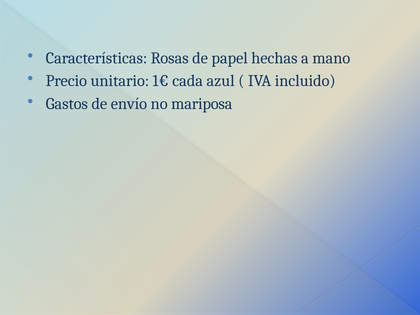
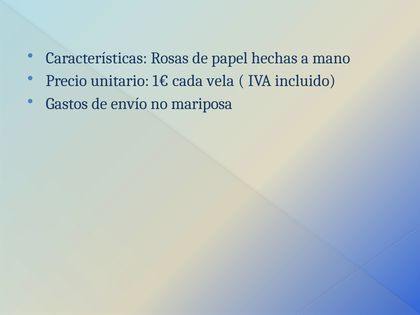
azul: azul -> vela (221, 81)
